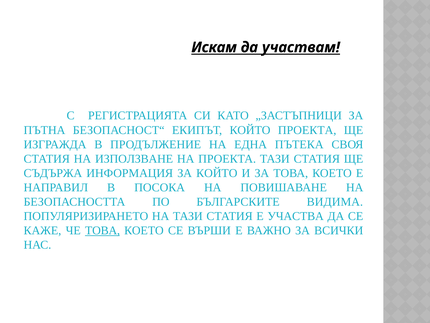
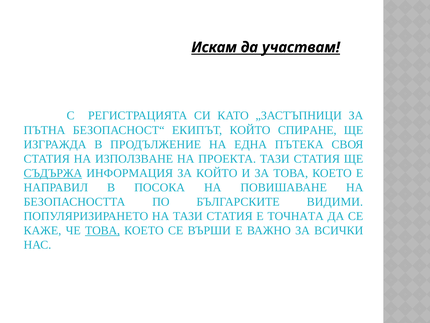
КОЙТО ПРОЕКТА: ПРОЕКТА -> СПИРАНЕ (307, 130)
СЪДЪРЖА underline: none -> present (53, 173)
ВИДИМА: ВИДИМА -> ВИДИМИ (335, 202)
УЧАСТВА: УЧАСТВА -> ТОЧНАТА (296, 216)
